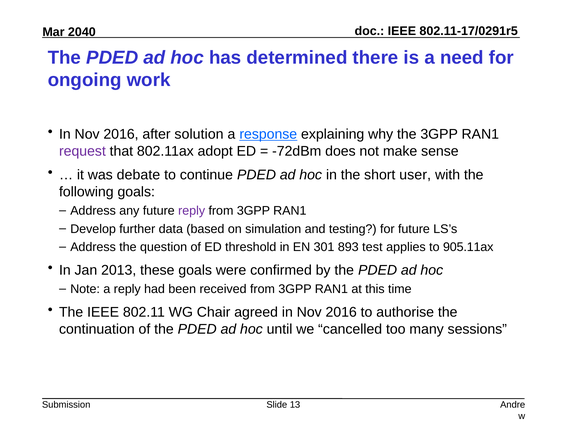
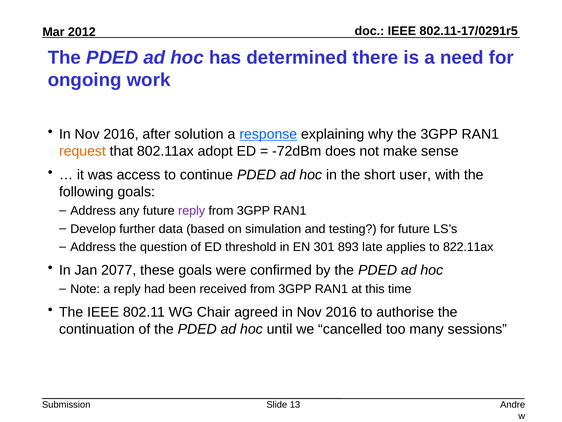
2040: 2040 -> 2012 (82, 32)
request colour: purple -> orange (82, 151)
debate: debate -> access (139, 175)
test: test -> late (372, 247)
905.11ax: 905.11ax -> 822.11ax (468, 247)
2013: 2013 -> 2077 (119, 270)
